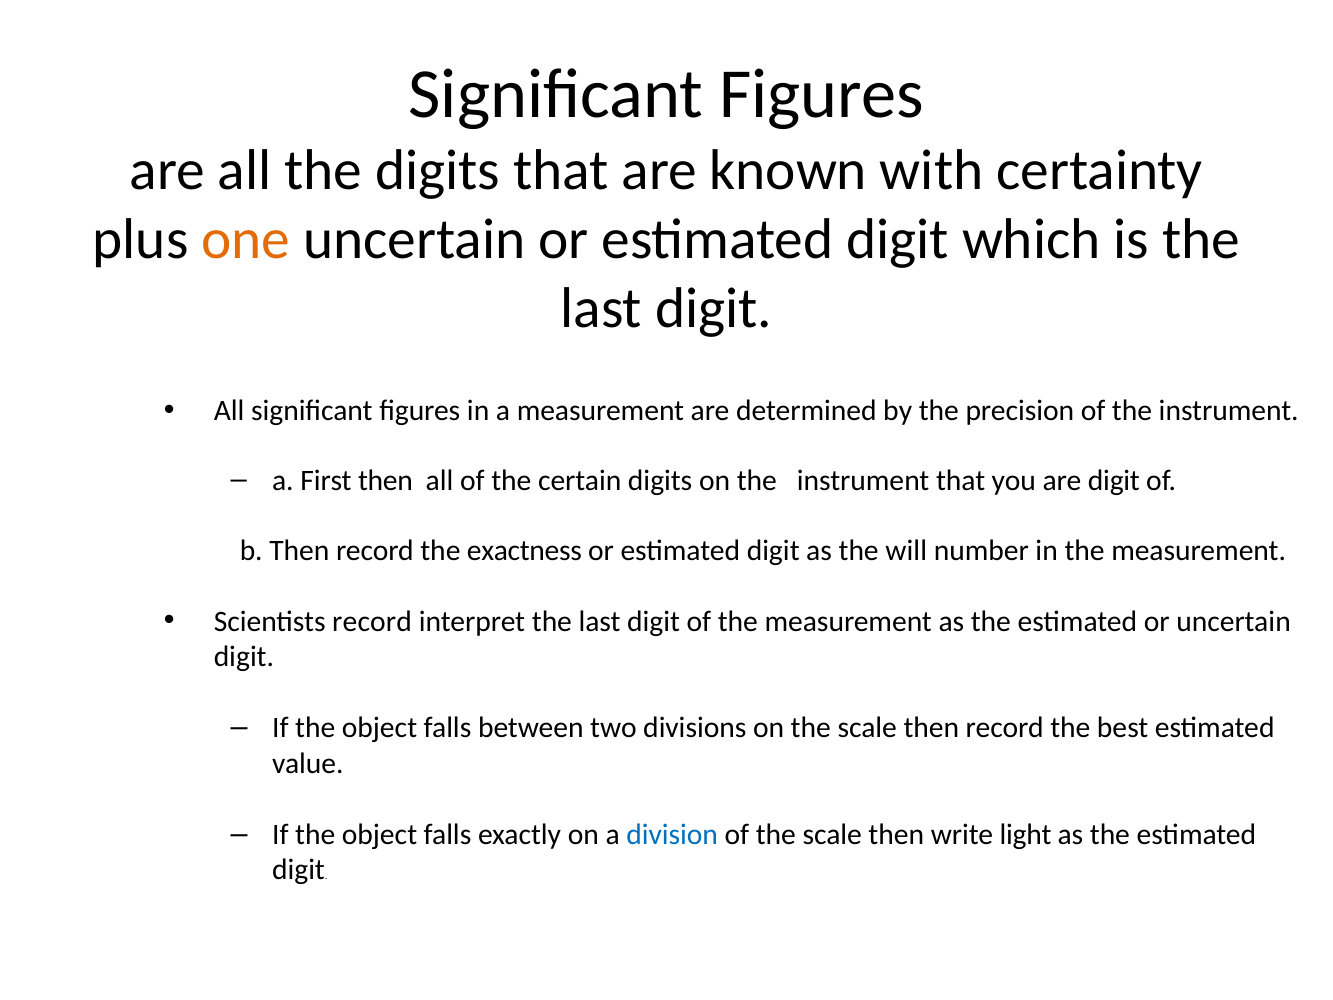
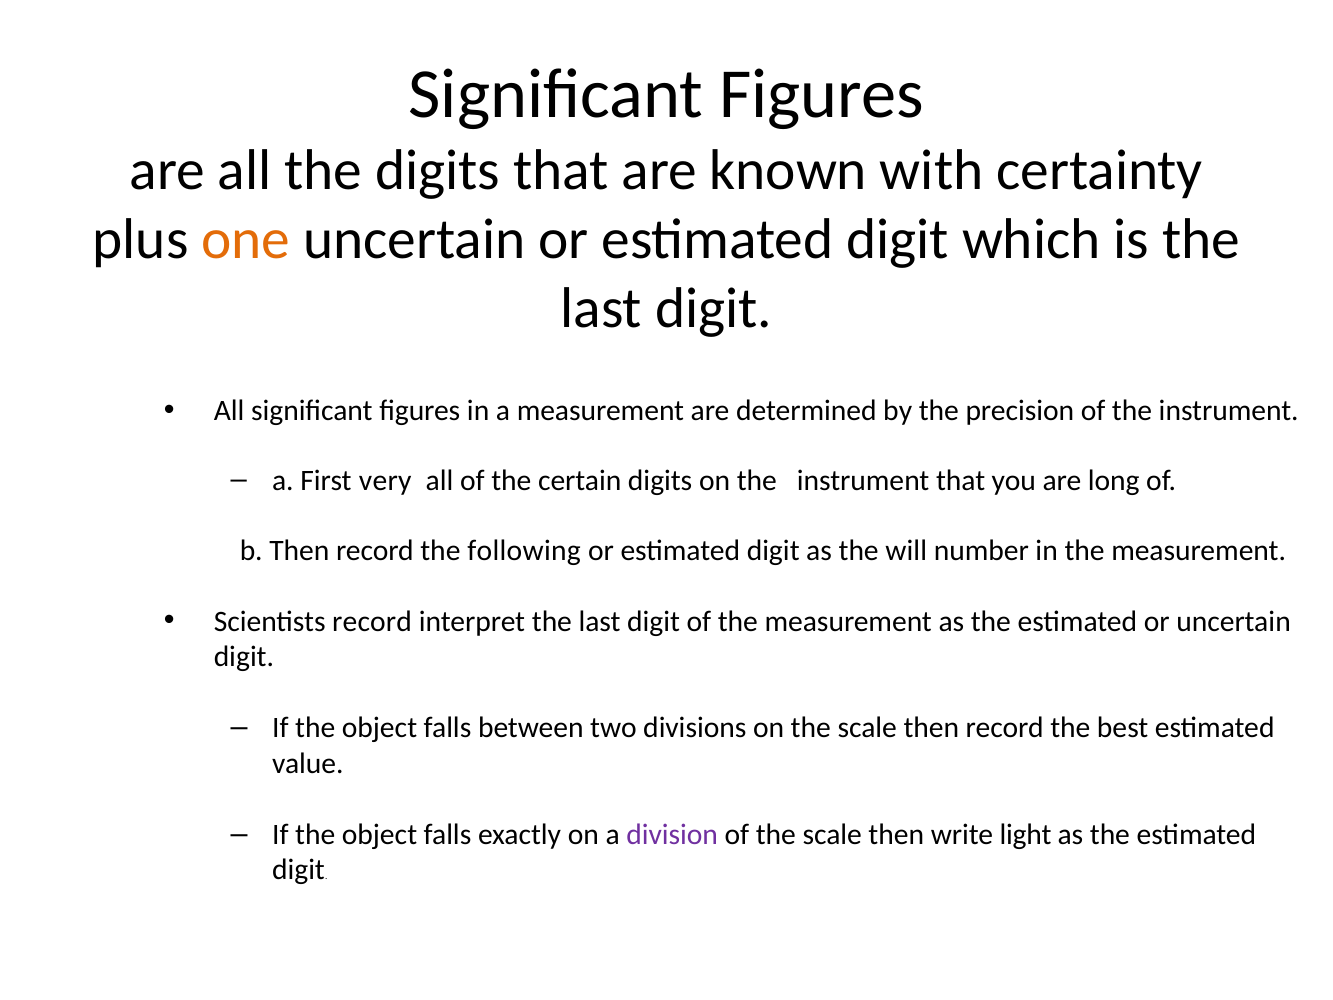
First then: then -> very (385, 481)
are digit: digit -> long (1114, 481)
exactness: exactness -> following (524, 550)
division colour: blue -> purple (672, 834)
